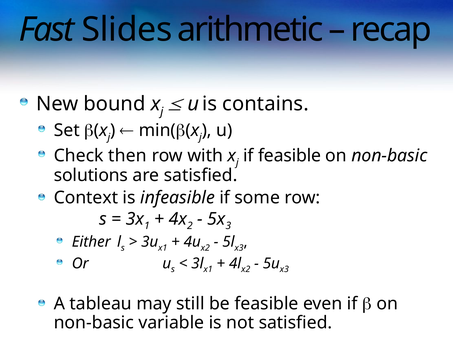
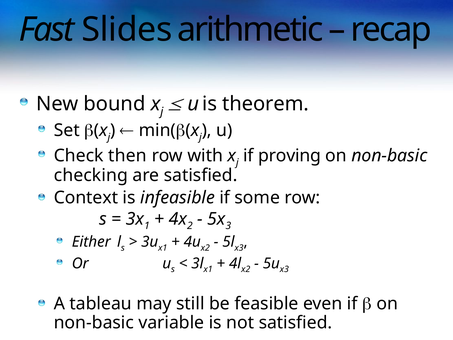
contains: contains -> theorem (266, 104)
if feasible: feasible -> proving (290, 155)
solutions: solutions -> checking (91, 175)
